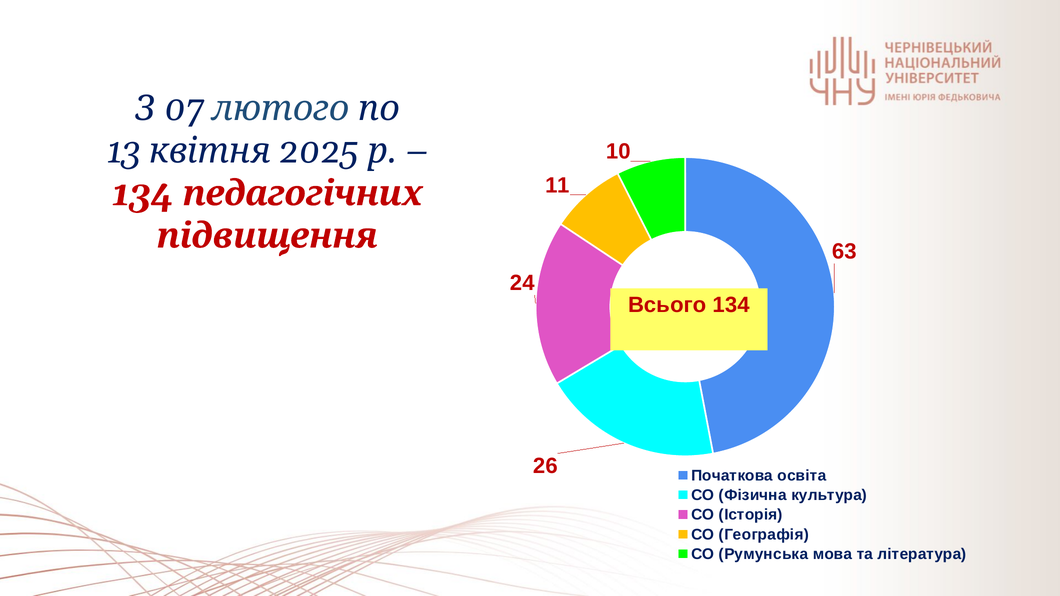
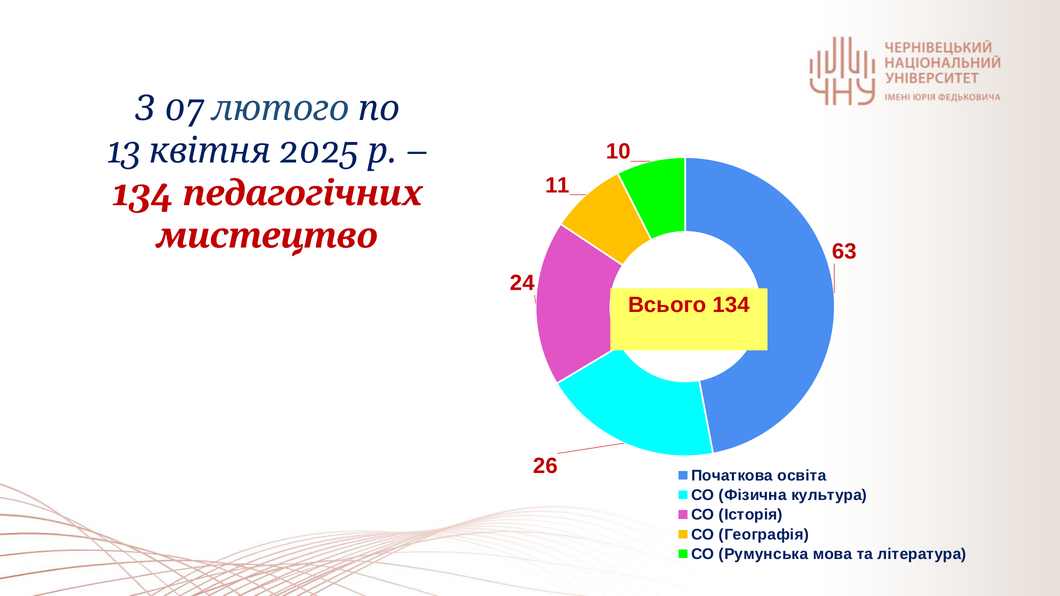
підвищення: підвищення -> мистецтво (267, 236)
